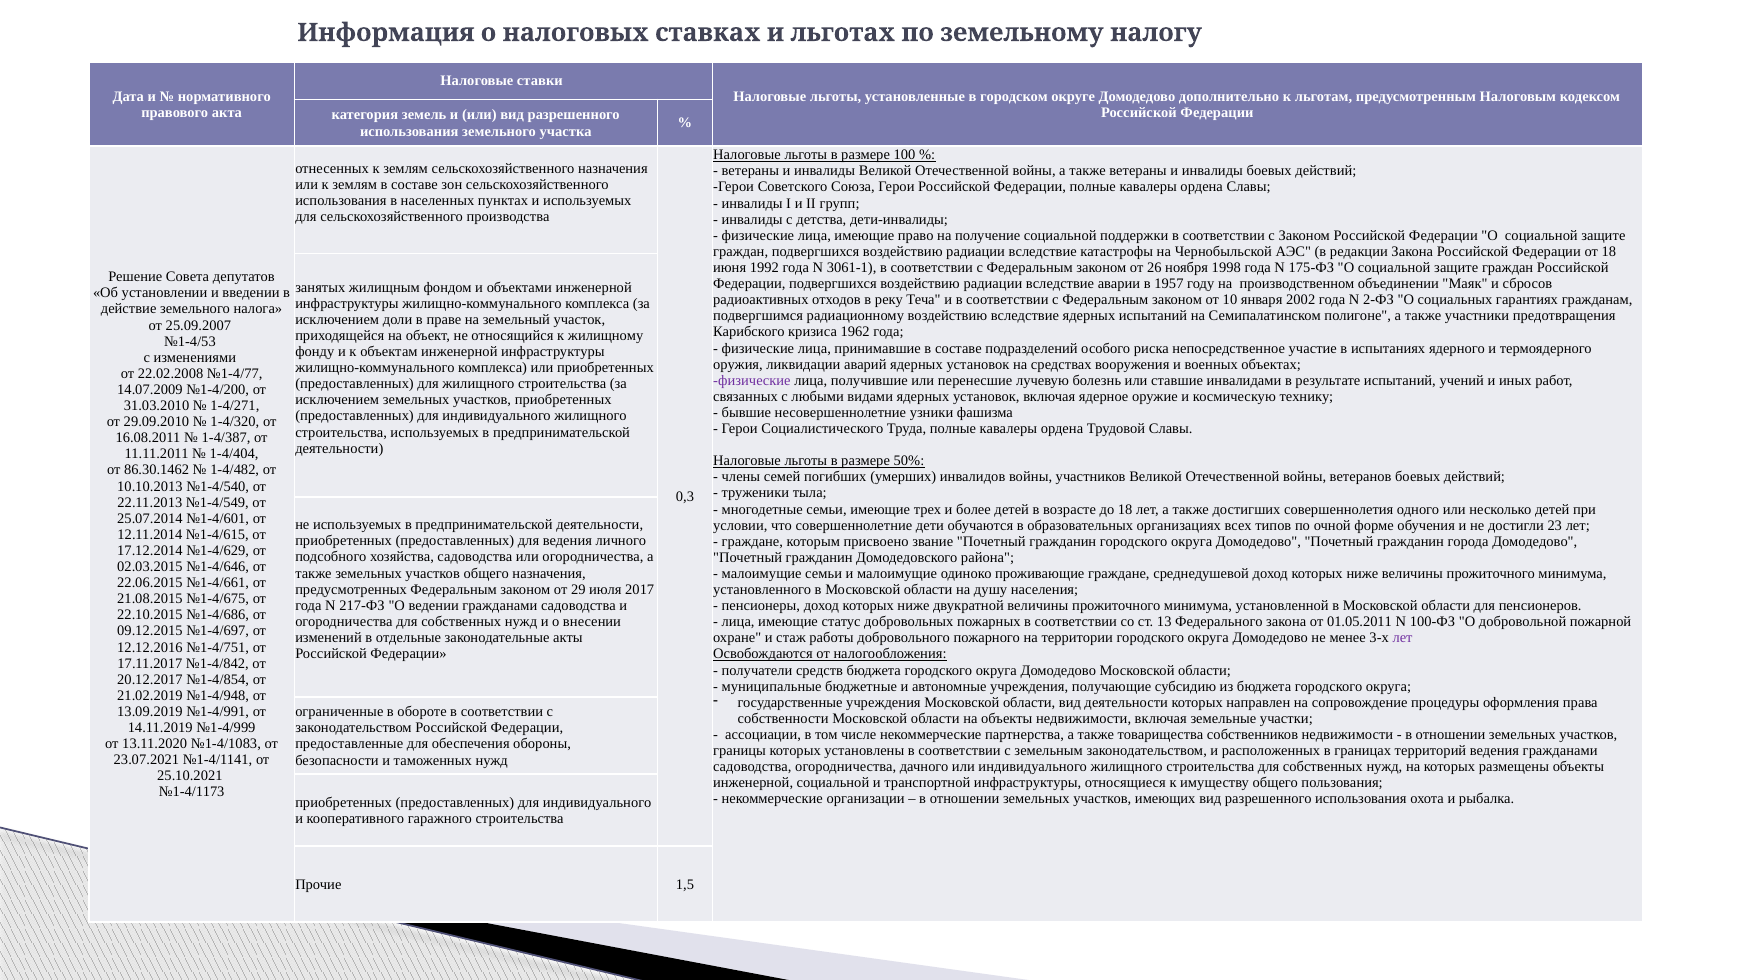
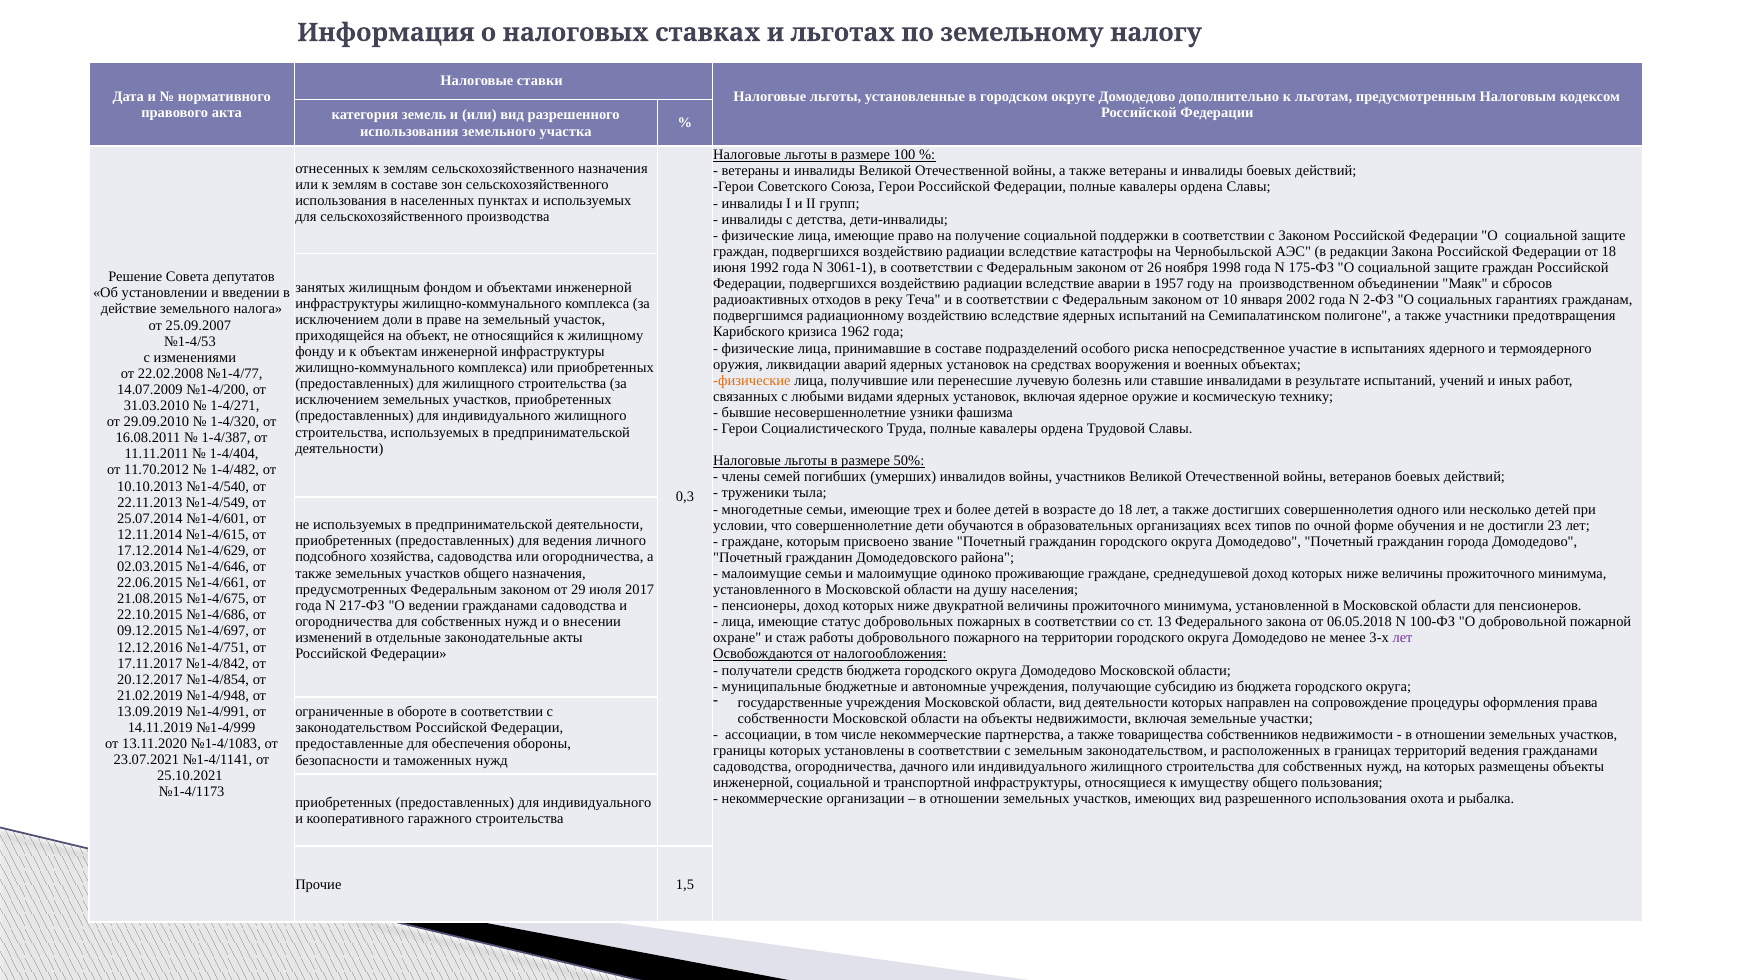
физические colour: purple -> orange (752, 380)
86.30.1462: 86.30.1462 -> 11.70.2012 (157, 470)
01.05.2011: 01.05.2011 -> 06.05.2018 (1360, 622)
